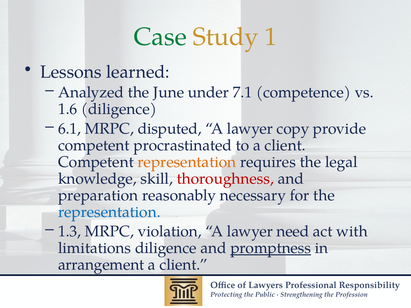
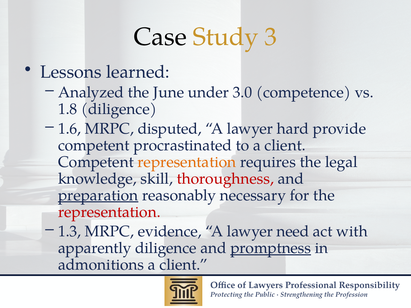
Case colour: green -> black (160, 37)
1: 1 -> 3 (271, 37)
7.1: 7.1 -> 3.0 (243, 93)
1.6: 1.6 -> 1.8 (68, 109)
6.1: 6.1 -> 1.6 (70, 129)
copy: copy -> hard (293, 129)
preparation underline: none -> present (98, 195)
representation colour: blue -> red (109, 212)
violation: violation -> evidence (170, 232)
limitations: limitations -> apparently (95, 248)
arrangement: arrangement -> admonitions (101, 265)
